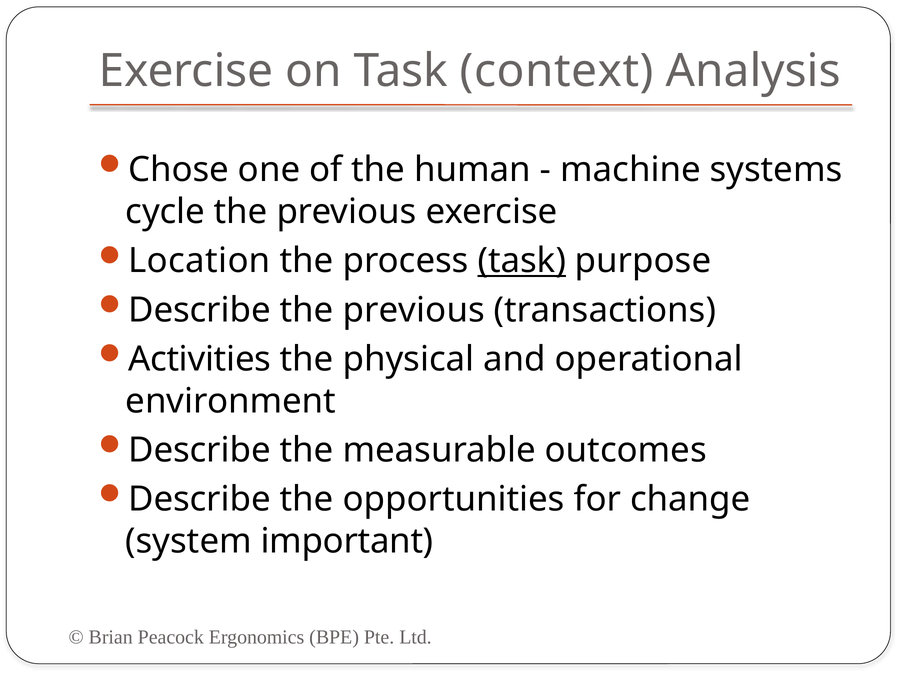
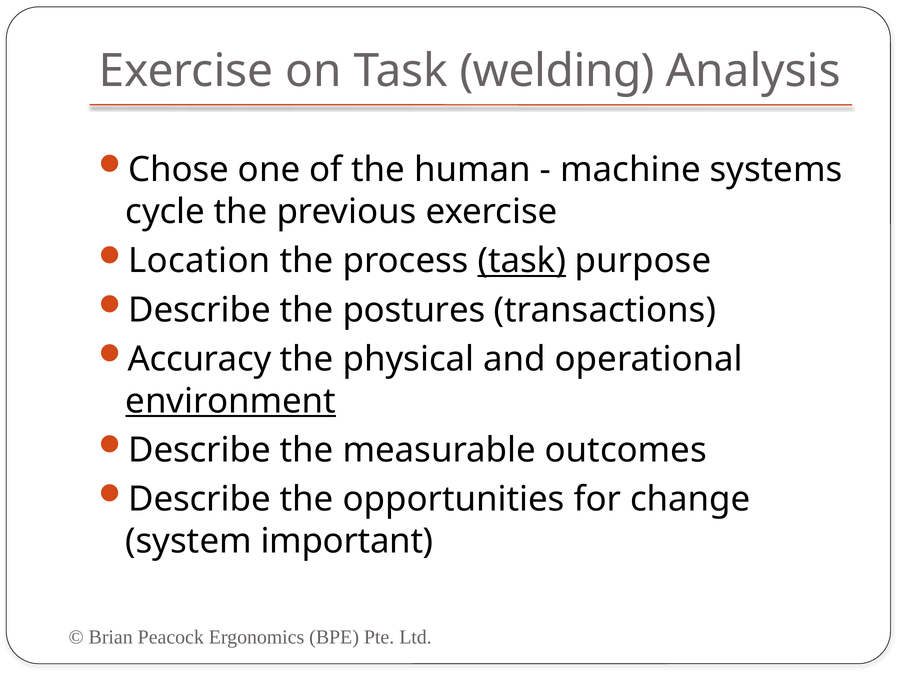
context: context -> welding (557, 71)
Describe the previous: previous -> postures (414, 310)
Activities: Activities -> Accuracy (200, 359)
environment underline: none -> present (231, 401)
